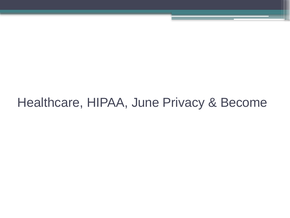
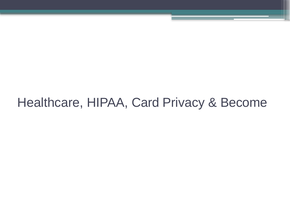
June: June -> Card (145, 102)
